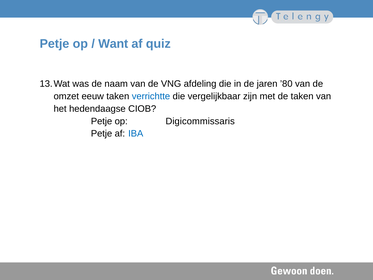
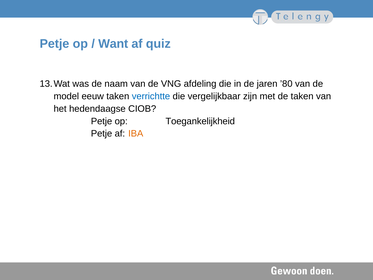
omzet: omzet -> model (66, 96)
Digicommissaris: Digicommissaris -> Toegankelijkheid (200, 121)
IBA colour: blue -> orange (136, 134)
